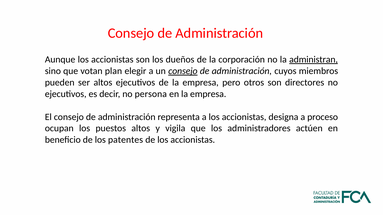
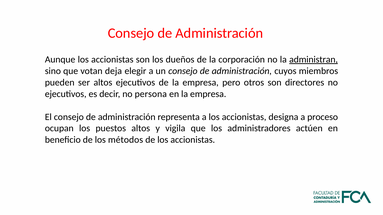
plan: plan -> deja (113, 71)
consejo underline: present -> none (183, 71)
patentes: patentes -> métodos (126, 140)
